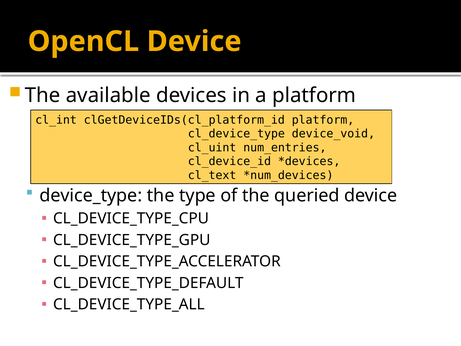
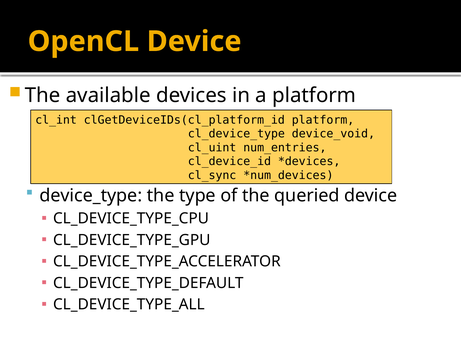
cl_text: cl_text -> cl_sync (212, 175)
